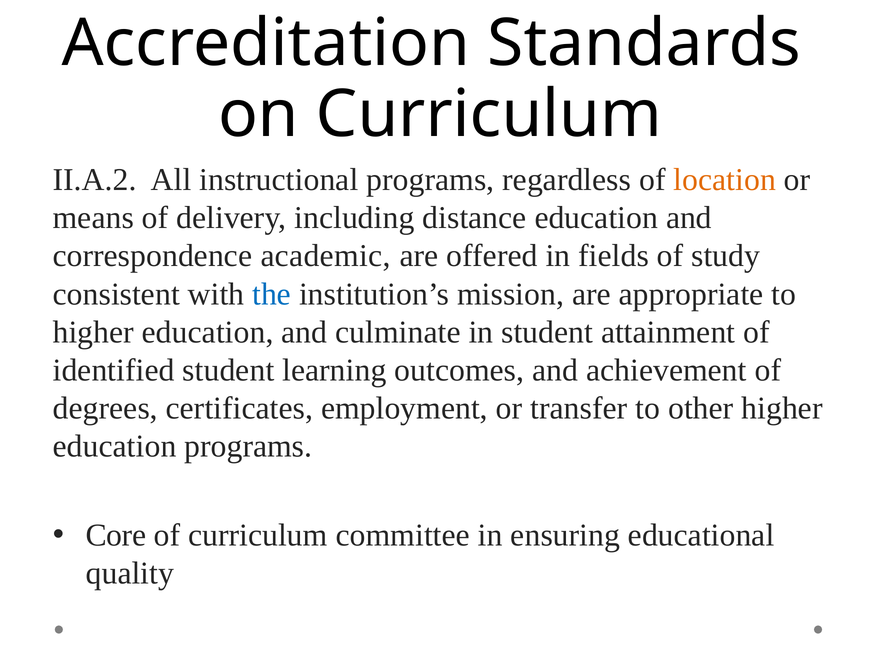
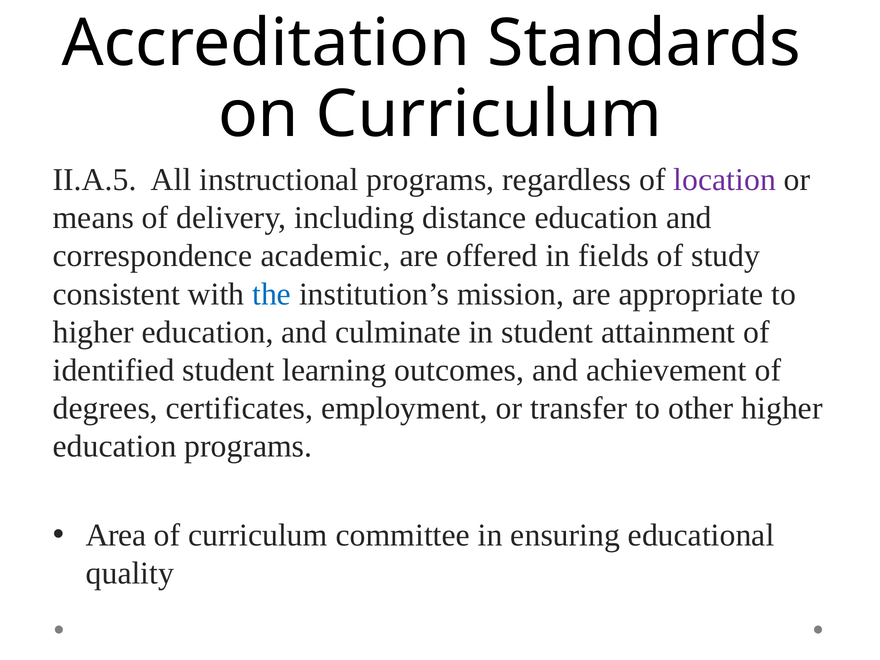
II.A.2: II.A.2 -> II.A.5 (95, 180)
location colour: orange -> purple (725, 180)
Core: Core -> Area (116, 535)
